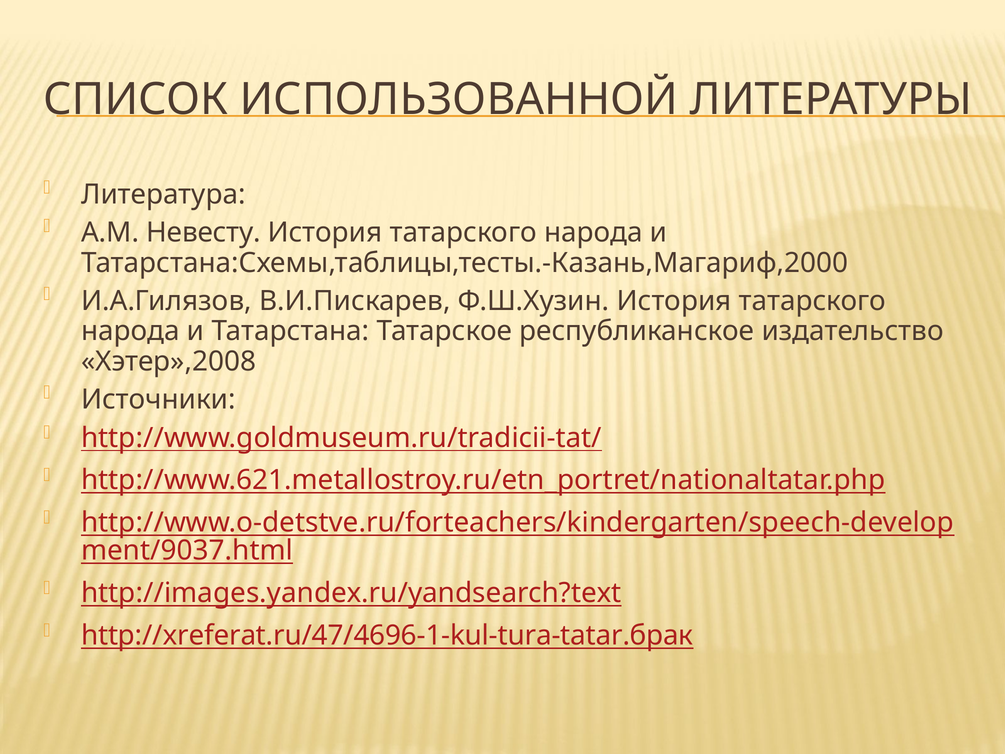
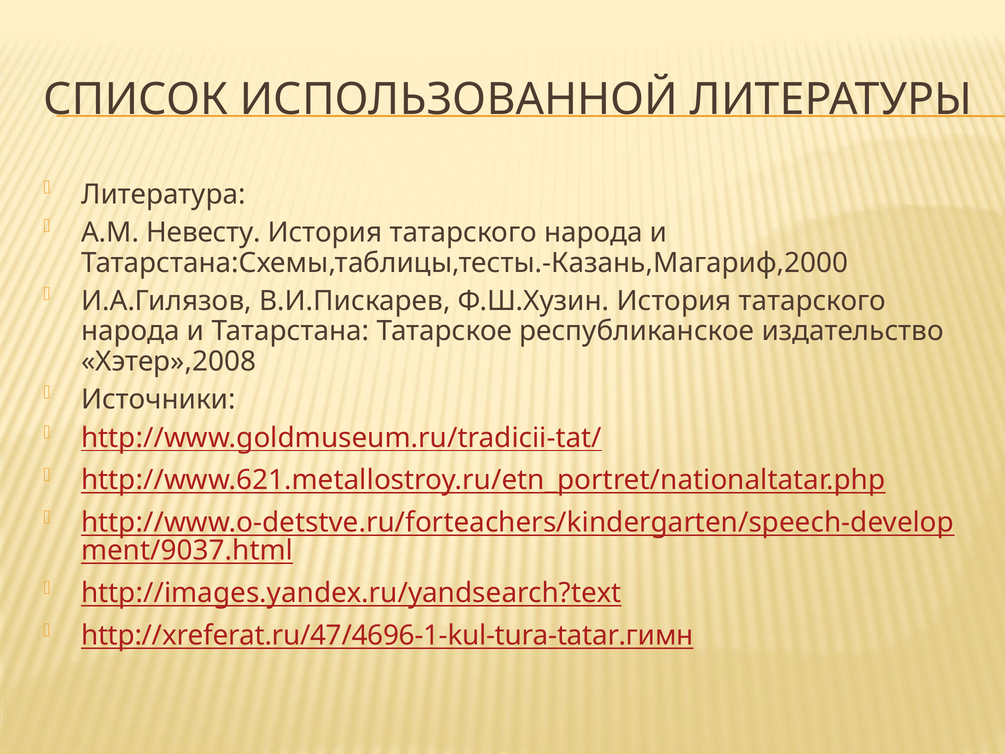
http://xreferat.ru/47/4696-1-kul-tura-tatar.брак: http://xreferat.ru/47/4696-1-kul-tura-tatar.брак -> http://xreferat.ru/47/4696-1-kul-tura-tatar.гимн (387, 635)
